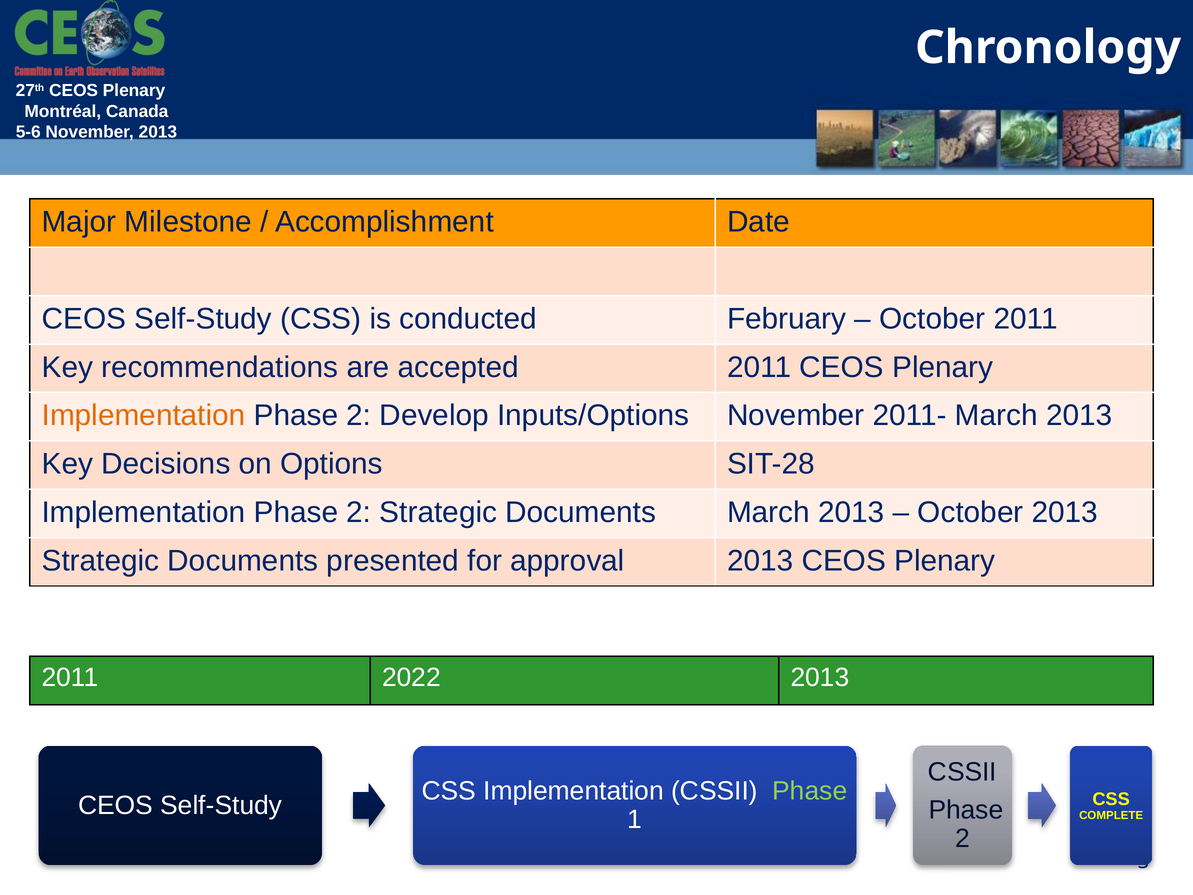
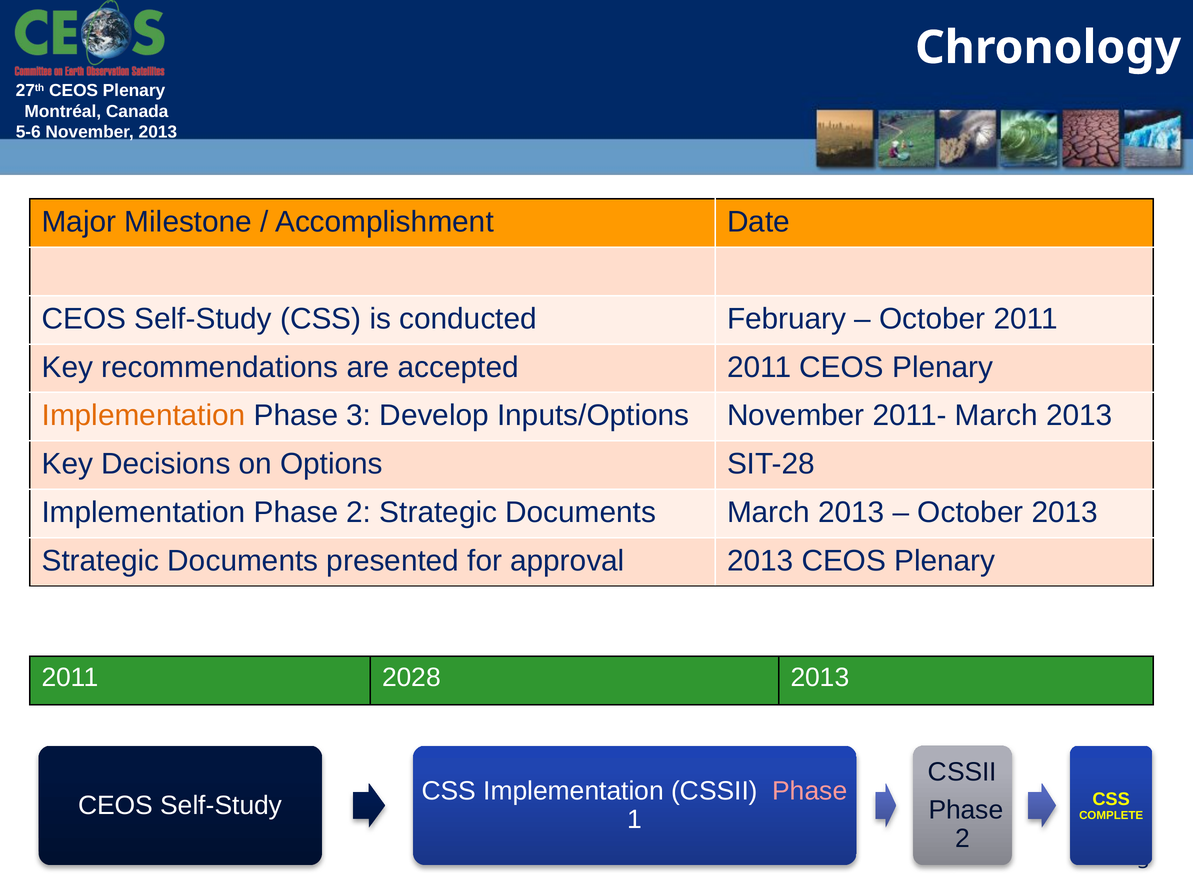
2: 2 -> 3 (359, 416)
2022: 2022 -> 2028 (411, 677)
Phase colour: light green -> pink (810, 791)
